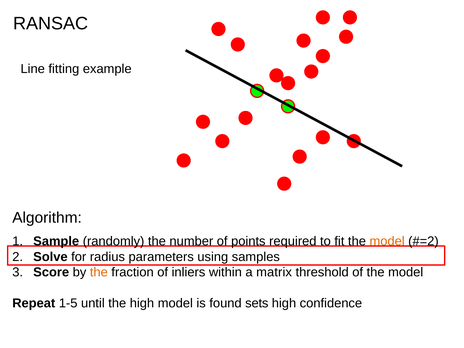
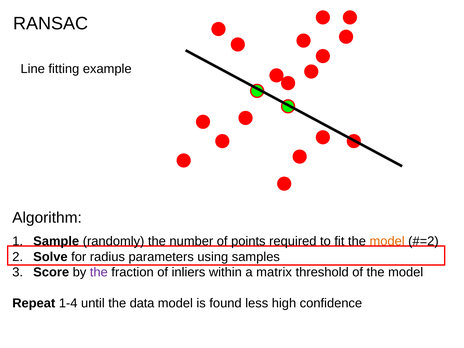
the colour: orange -> purple (99, 272)
1-5: 1-5 -> 1-4 (68, 303)
the high: high -> data (142, 303)
sets: sets -> less (257, 303)
